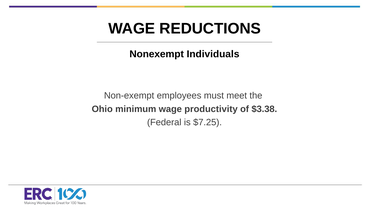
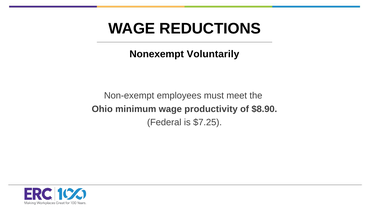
Individuals: Individuals -> Voluntarily (213, 54)
$3.38: $3.38 -> $8.90 (264, 109)
